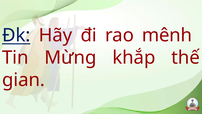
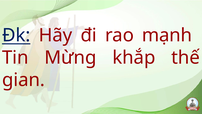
mênh: mênh -> mạnh (167, 35)
